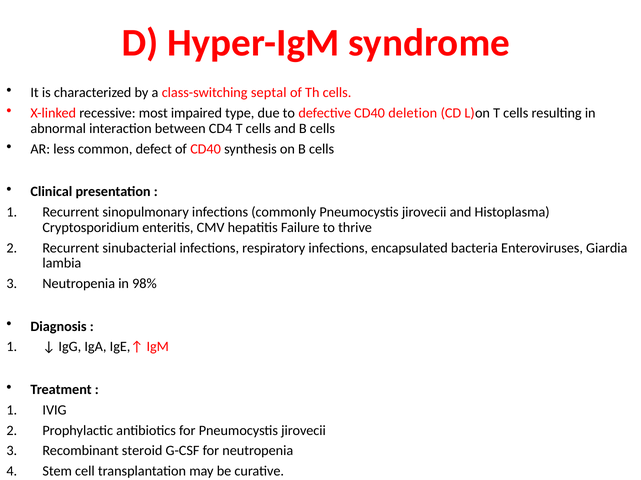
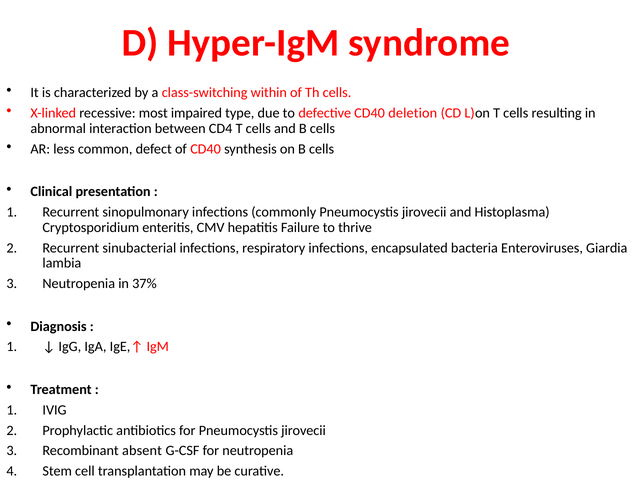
septal: septal -> within (269, 93)
98%: 98% -> 37% (144, 284)
steroid: steroid -> absent (142, 451)
